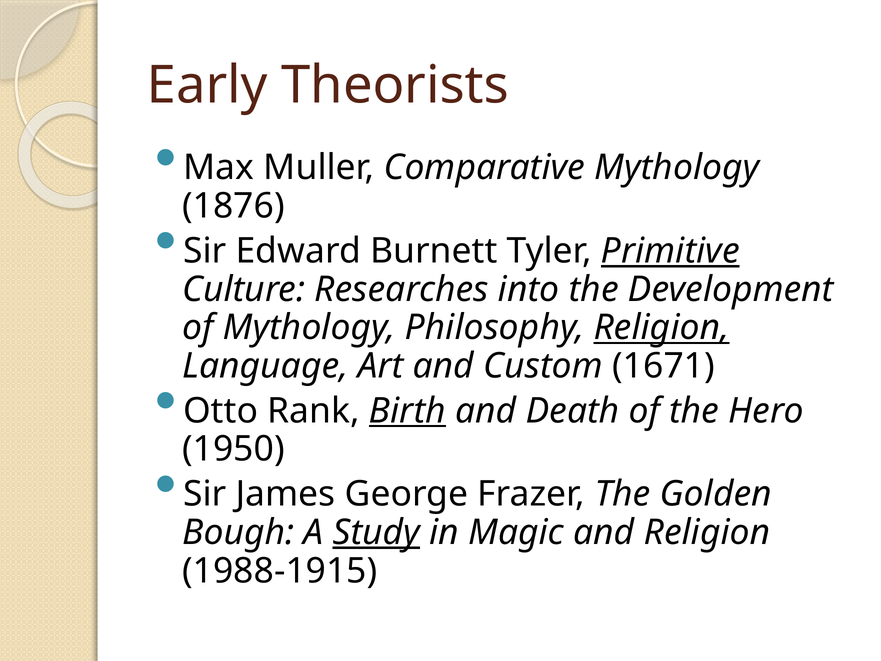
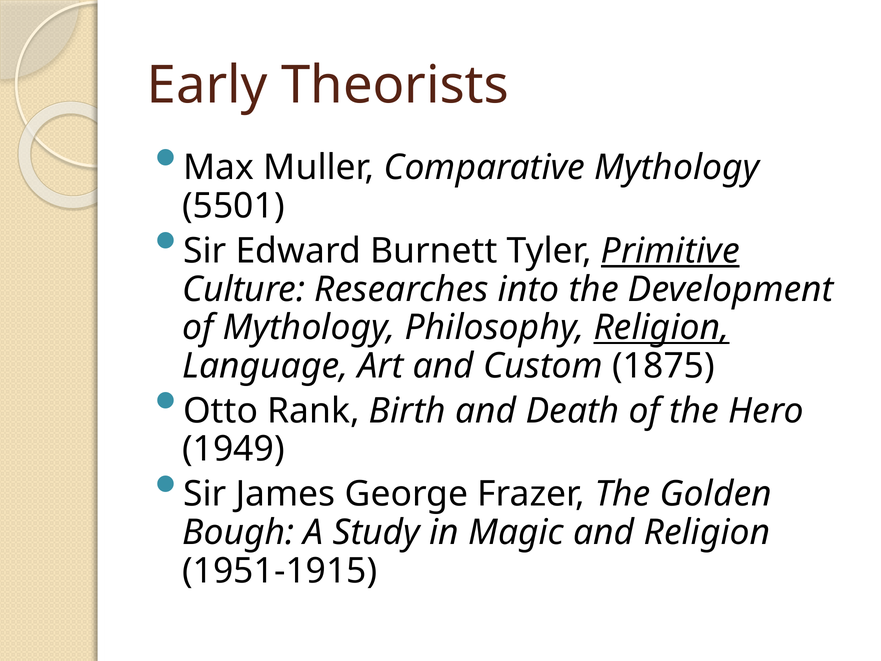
1876: 1876 -> 5501 (233, 206)
1671: 1671 -> 1875 (664, 366)
Birth underline: present -> none (407, 411)
1950: 1950 -> 1949 (233, 449)
Study underline: present -> none (376, 532)
1988-1915: 1988-1915 -> 1951-1915 (280, 571)
